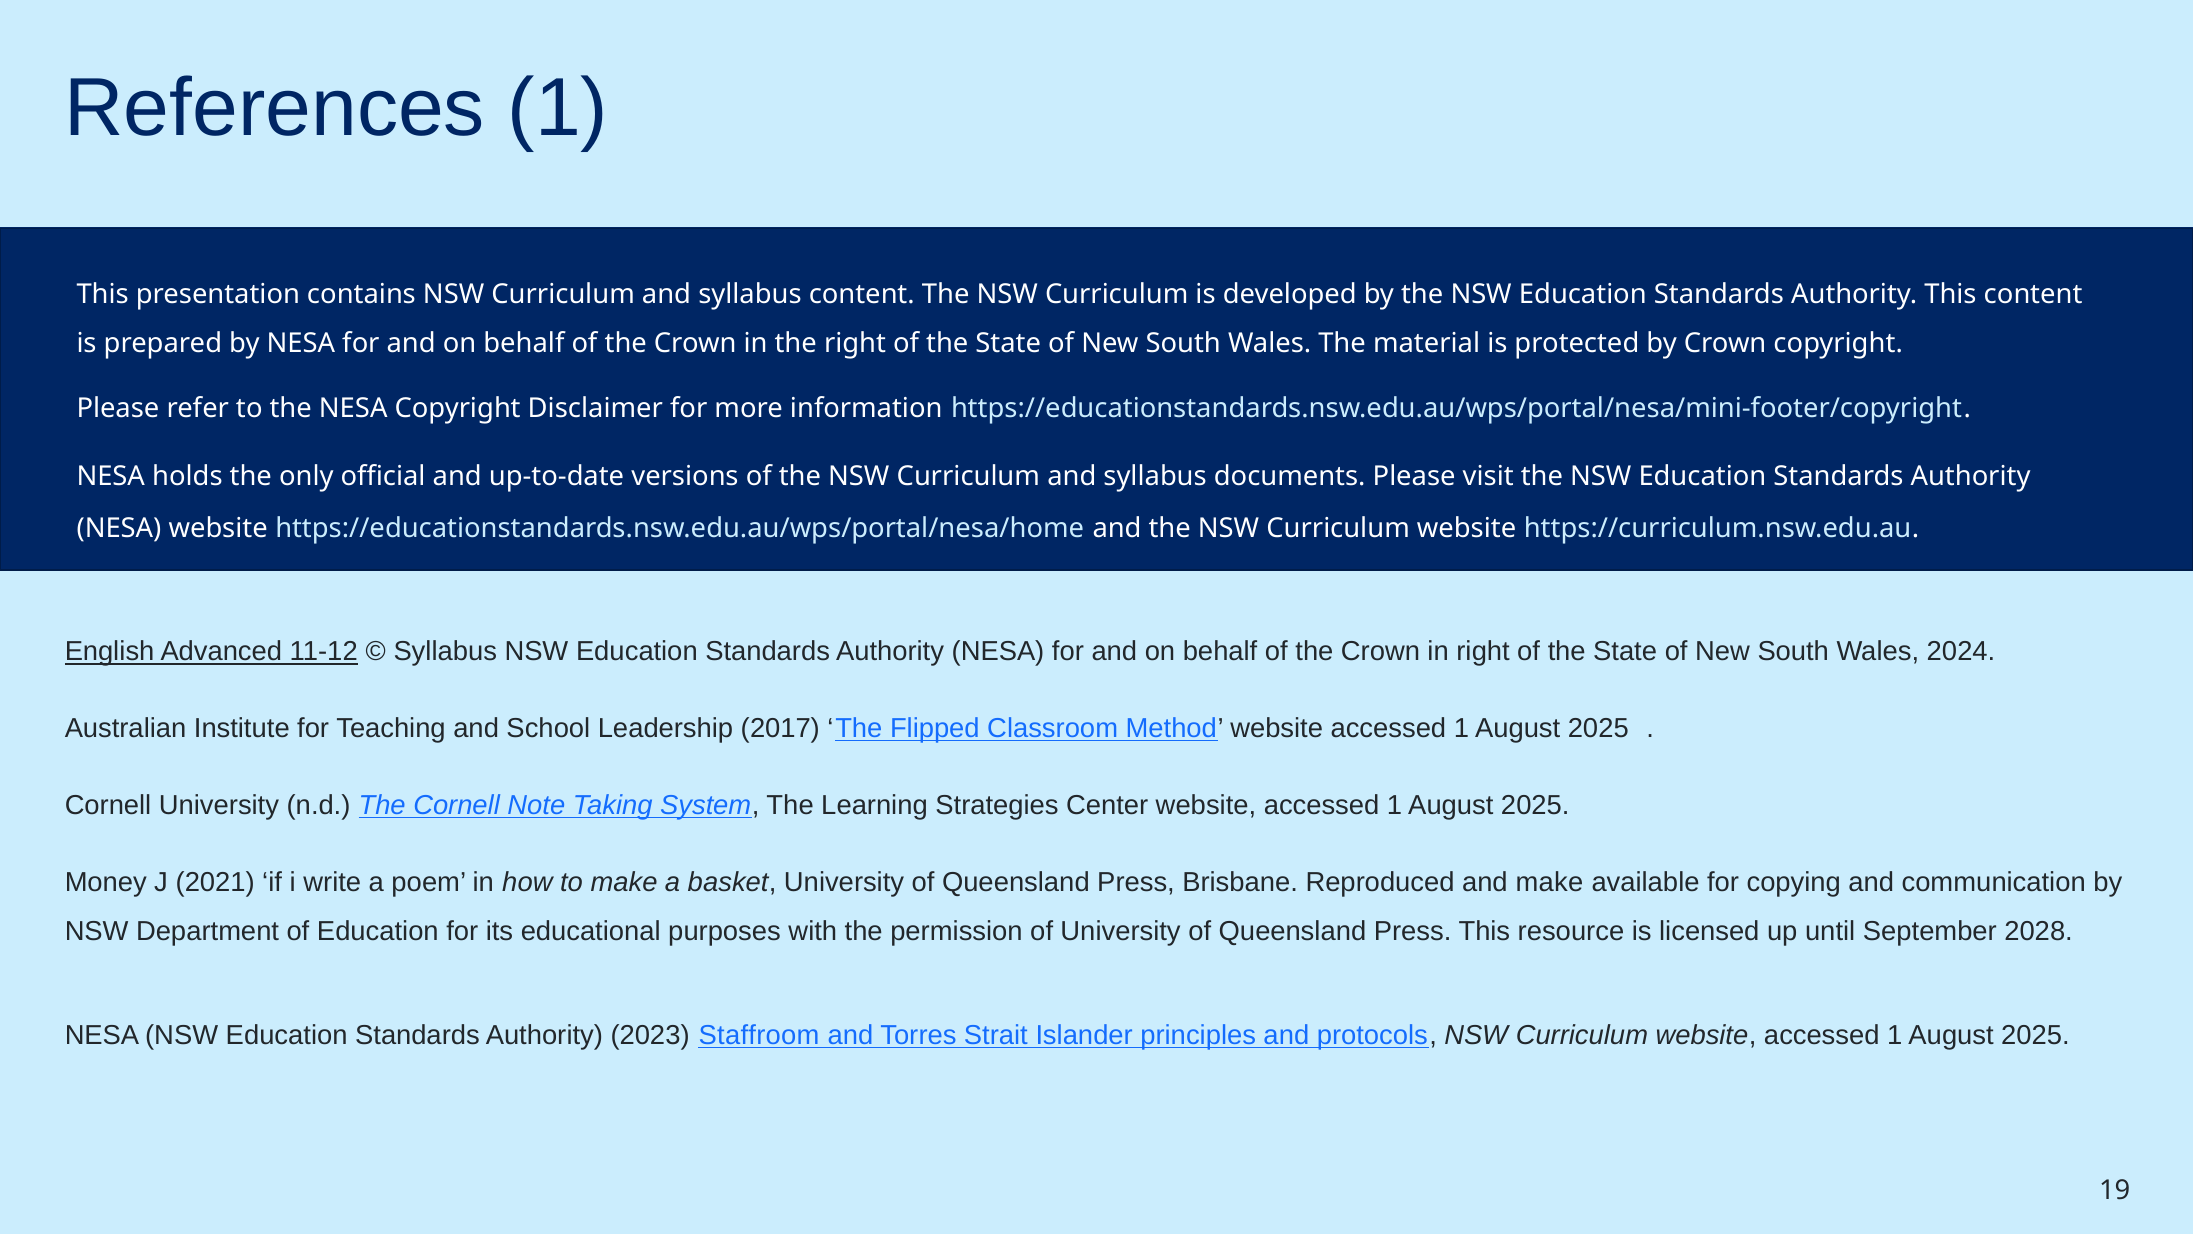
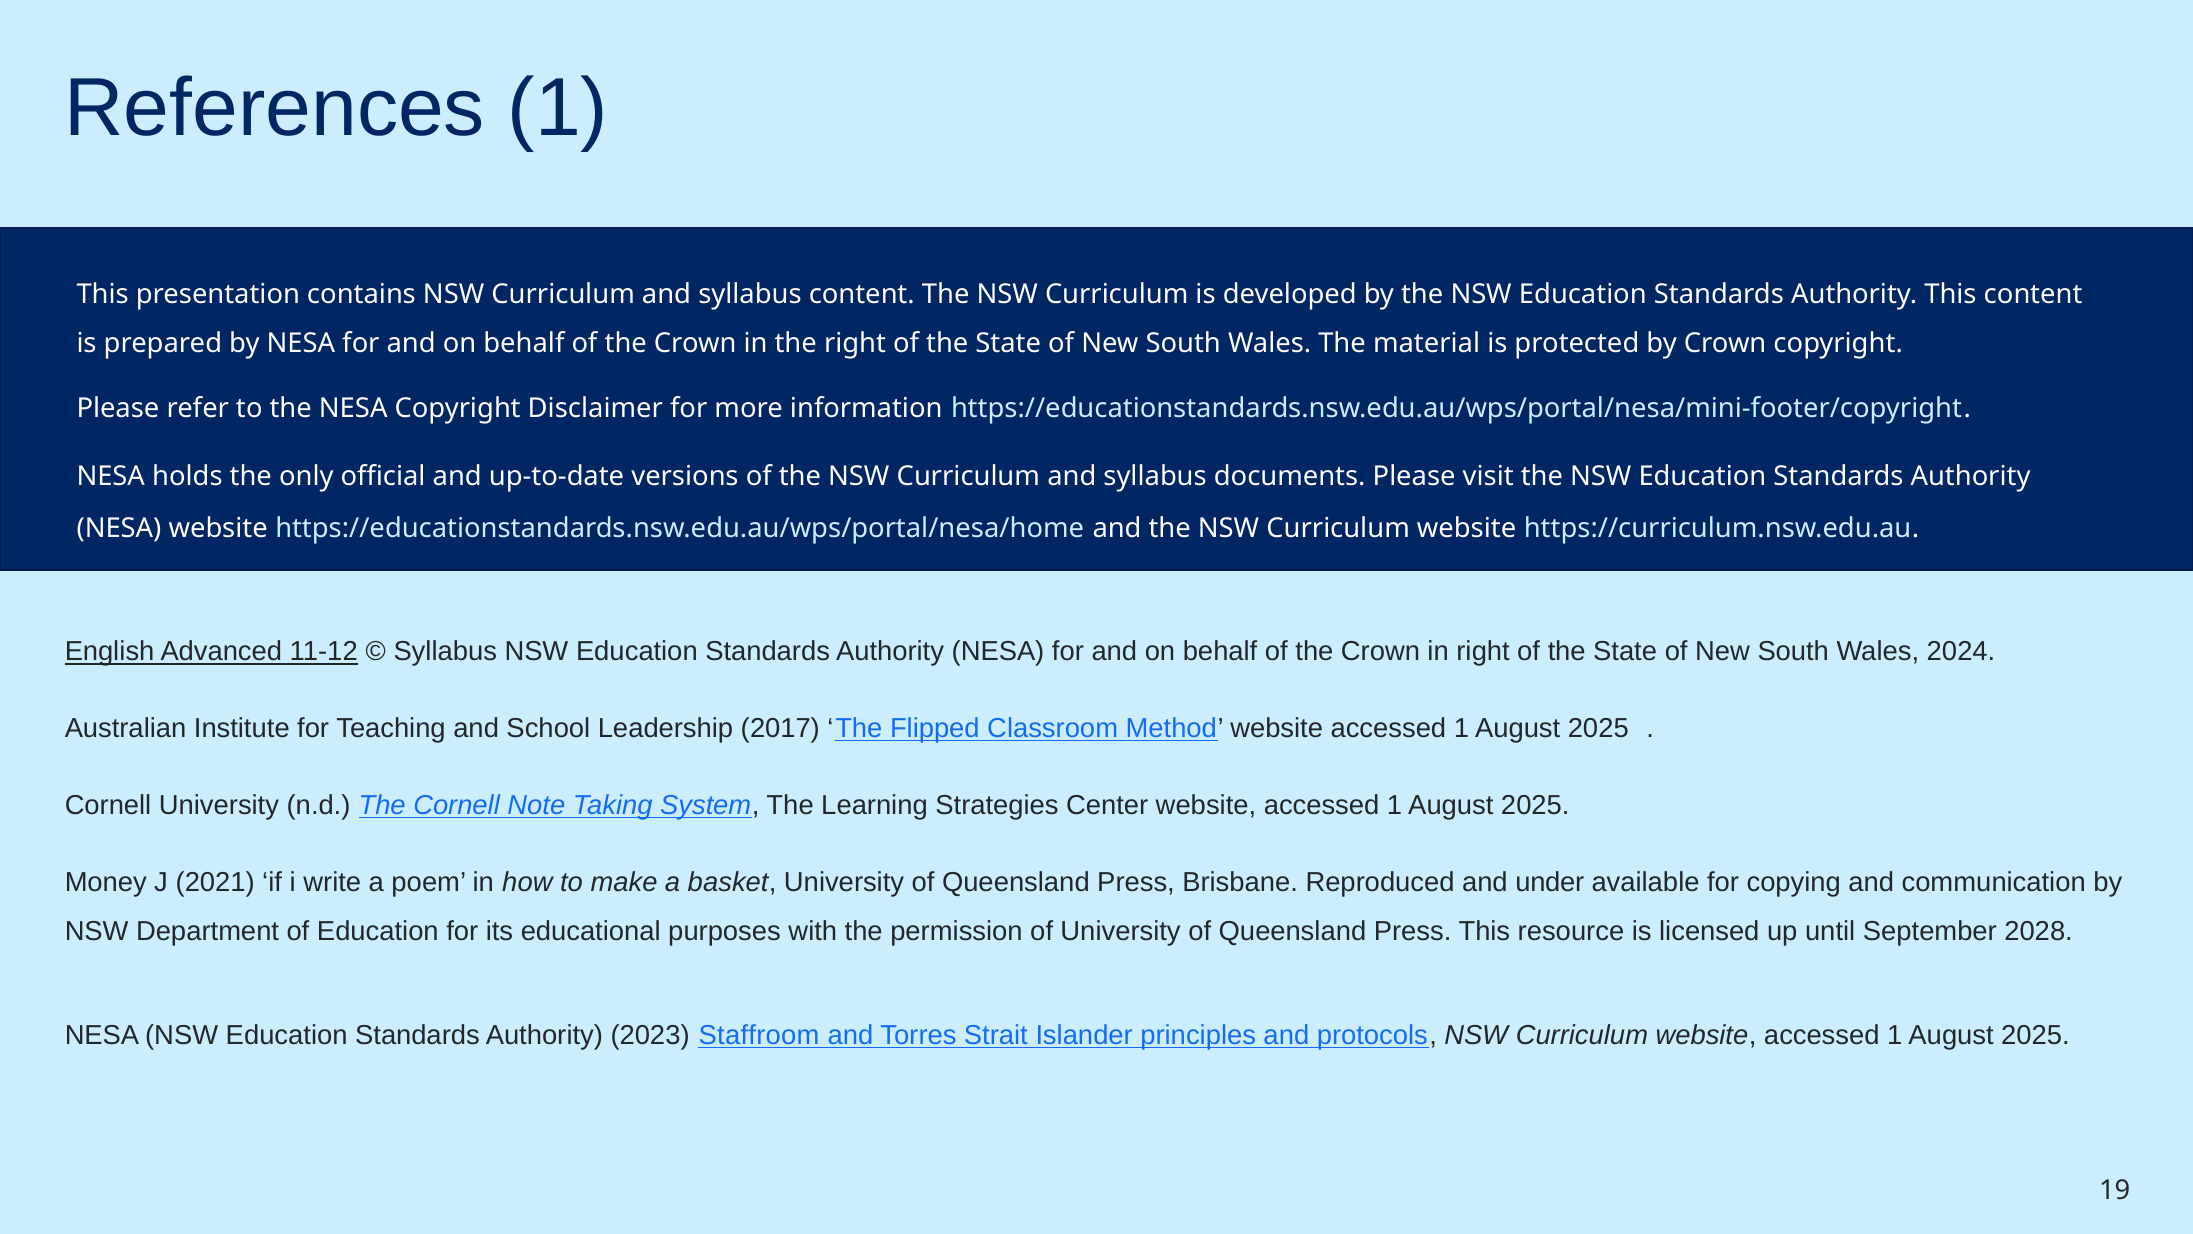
and make: make -> under (1550, 882)
